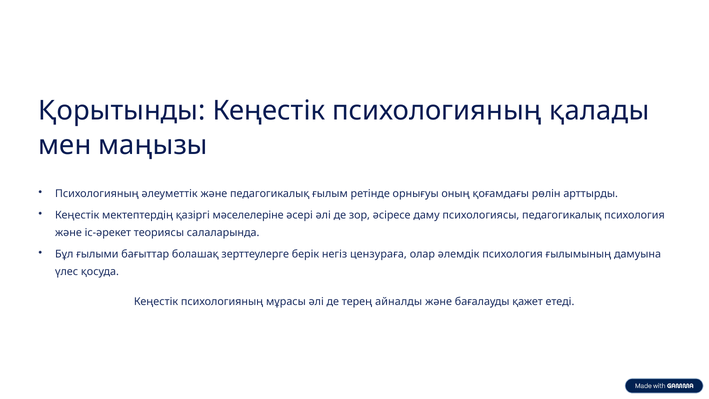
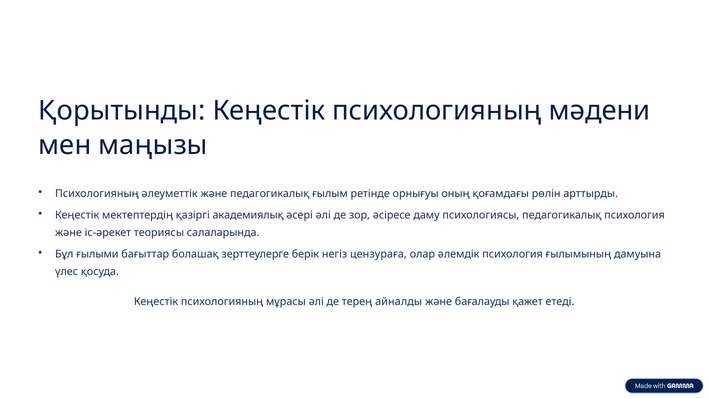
қалады: қалады -> мәдени (600, 111)
мәселелеріне: мәселелеріне -> академиялық (248, 215)
